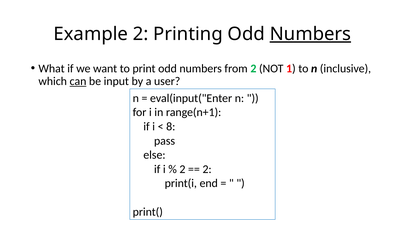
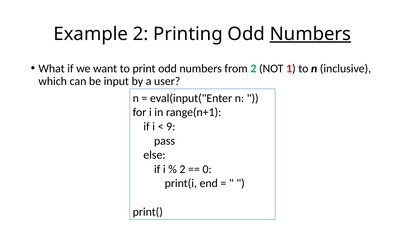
can underline: present -> none (78, 81)
8: 8 -> 9 (171, 126)
2: 2 -> 0 (207, 169)
